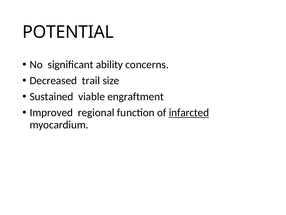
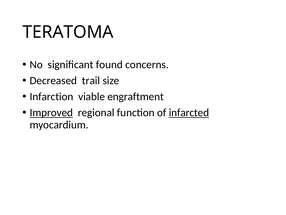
POTENTIAL: POTENTIAL -> TERATOMA (68, 32)
ability: ability -> found (109, 64)
Sustained: Sustained -> Infarction (51, 96)
Improved underline: none -> present (51, 112)
